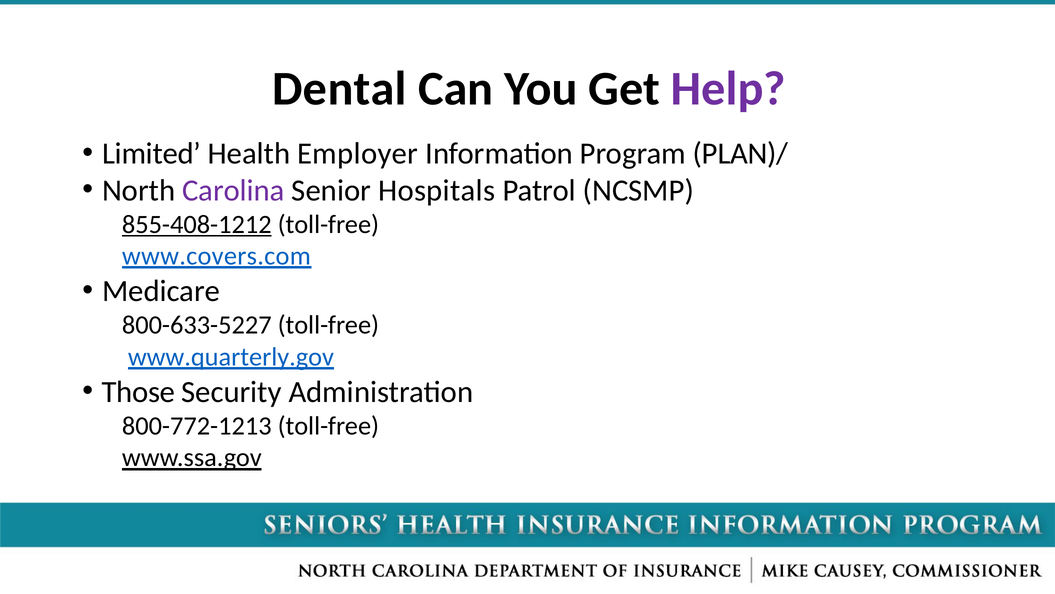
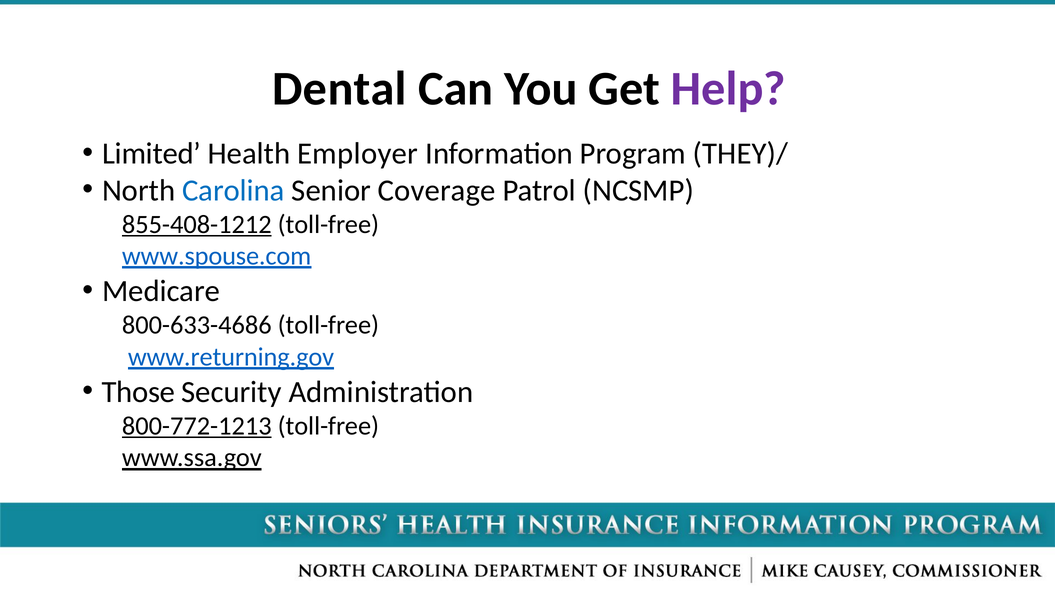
PLAN)/: PLAN)/ -> THEY)/ (740, 153)
Carolina colour: purple -> blue (233, 190)
Hospitals: Hospitals -> Coverage (437, 190)
www.covers.com: www.covers.com -> www.spouse.com (217, 256)
800-633-5227: 800-633-5227 -> 800-633-4686 (197, 325)
www.quarterly.gov: www.quarterly.gov -> www.returning.gov (231, 357)
800-772-1213 underline: none -> present (197, 426)
